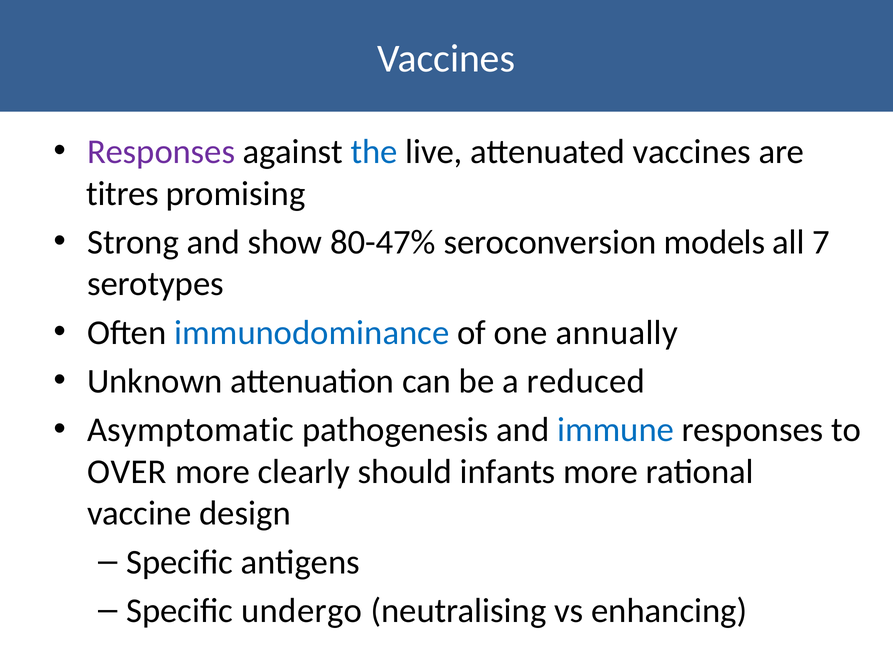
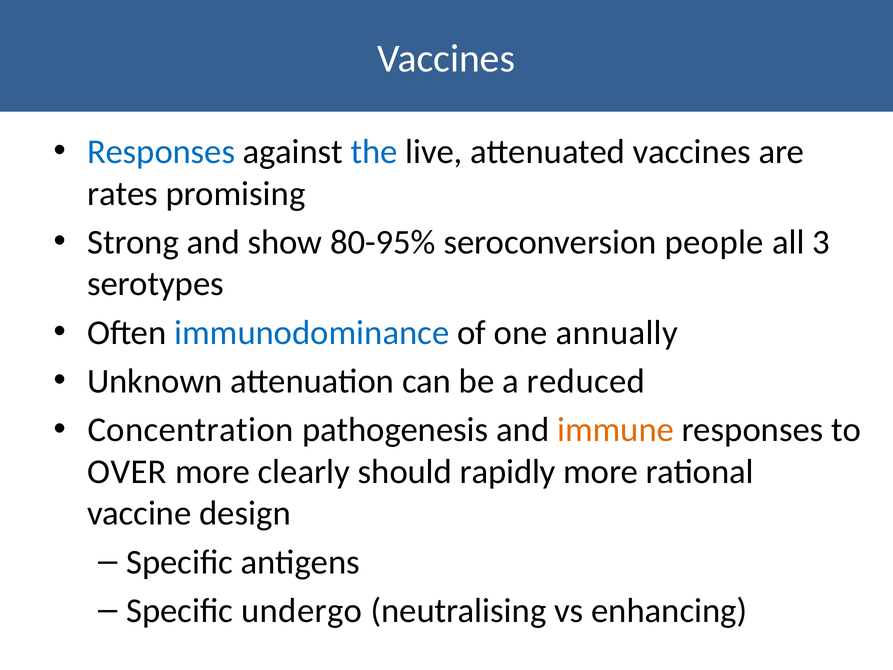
Responses colour: purple -> blue (161, 152)
titres: titres -> rates (122, 193)
80-47%: 80-47% -> 80-95% (383, 242)
models: models -> people (714, 242)
7: 7 -> 3 (821, 242)
Asymptomatic: Asymptomatic -> Concentration (190, 430)
immune colour: blue -> orange (616, 430)
infants: infants -> rapidly (508, 471)
